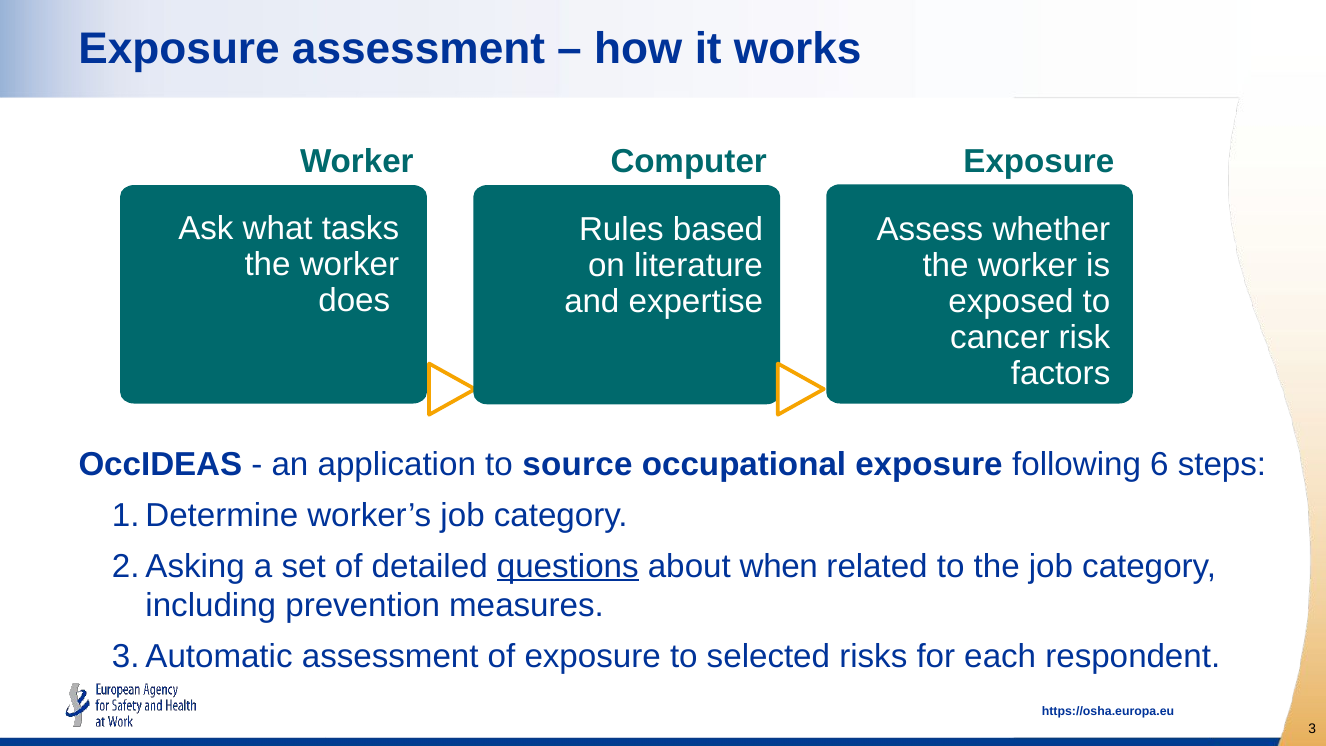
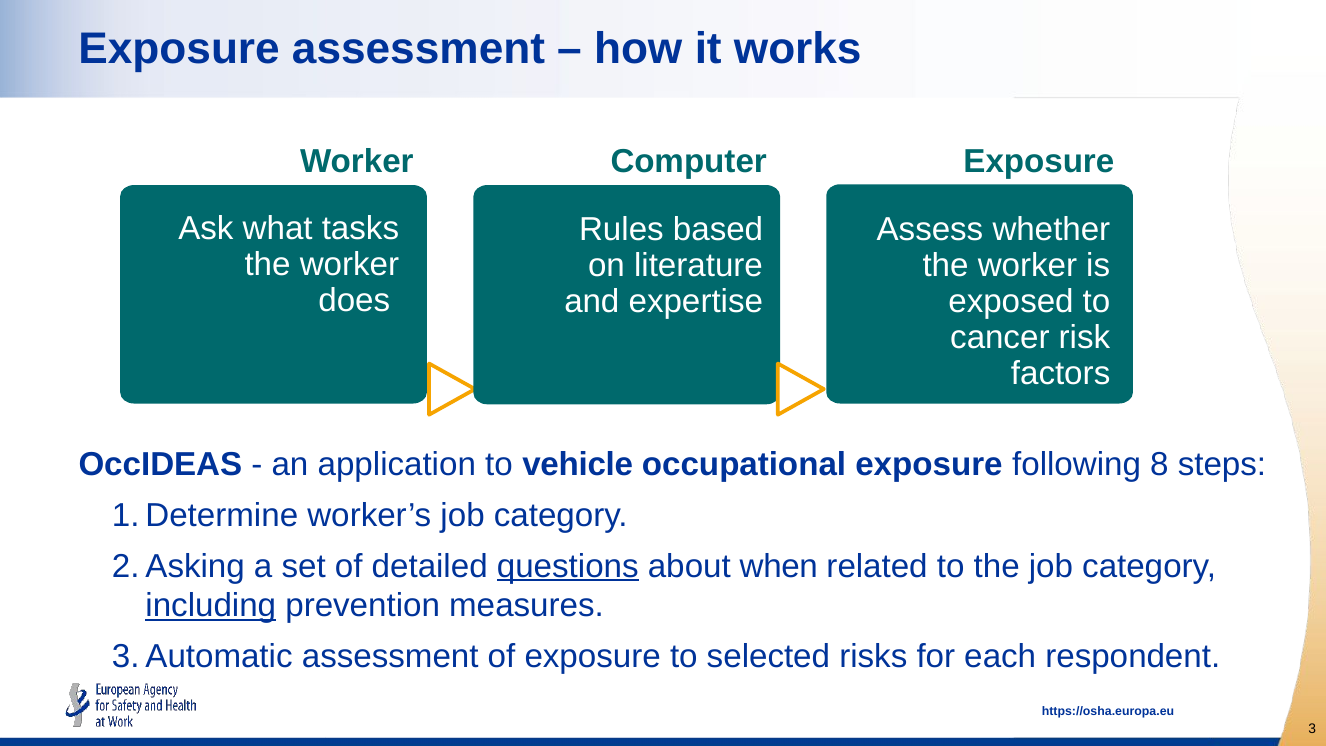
source: source -> vehicle (578, 464)
6: 6 -> 8 (1159, 464)
including underline: none -> present (211, 606)
